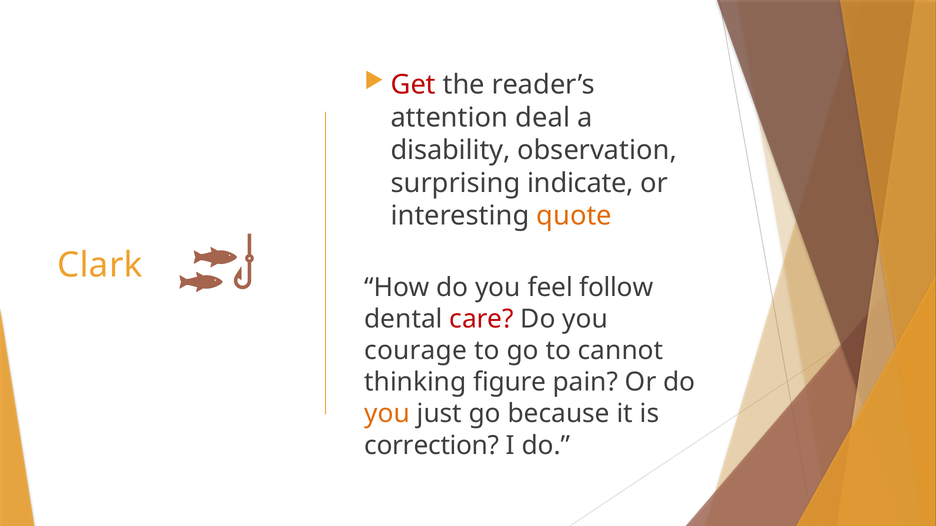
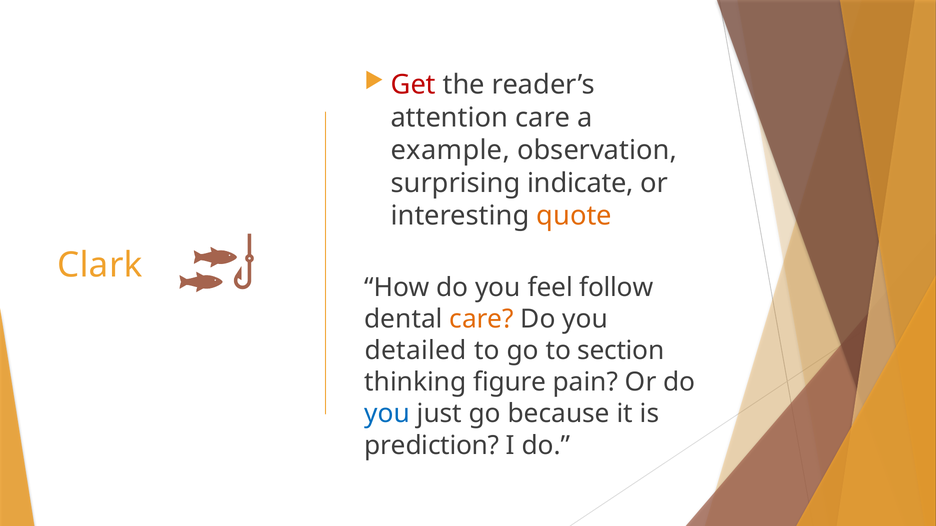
attention deal: deal -> care (543, 118)
disability: disability -> example (450, 151)
care colour: red -> orange (482, 319)
courage: courage -> detailed (416, 351)
cannot: cannot -> section (621, 351)
you colour: orange -> blue (387, 414)
correction: correction -> prediction (432, 446)
